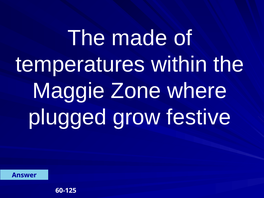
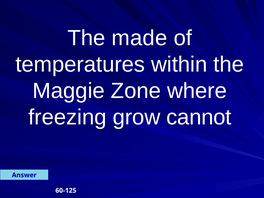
plugged: plugged -> freezing (67, 117)
festive: festive -> cannot (199, 117)
